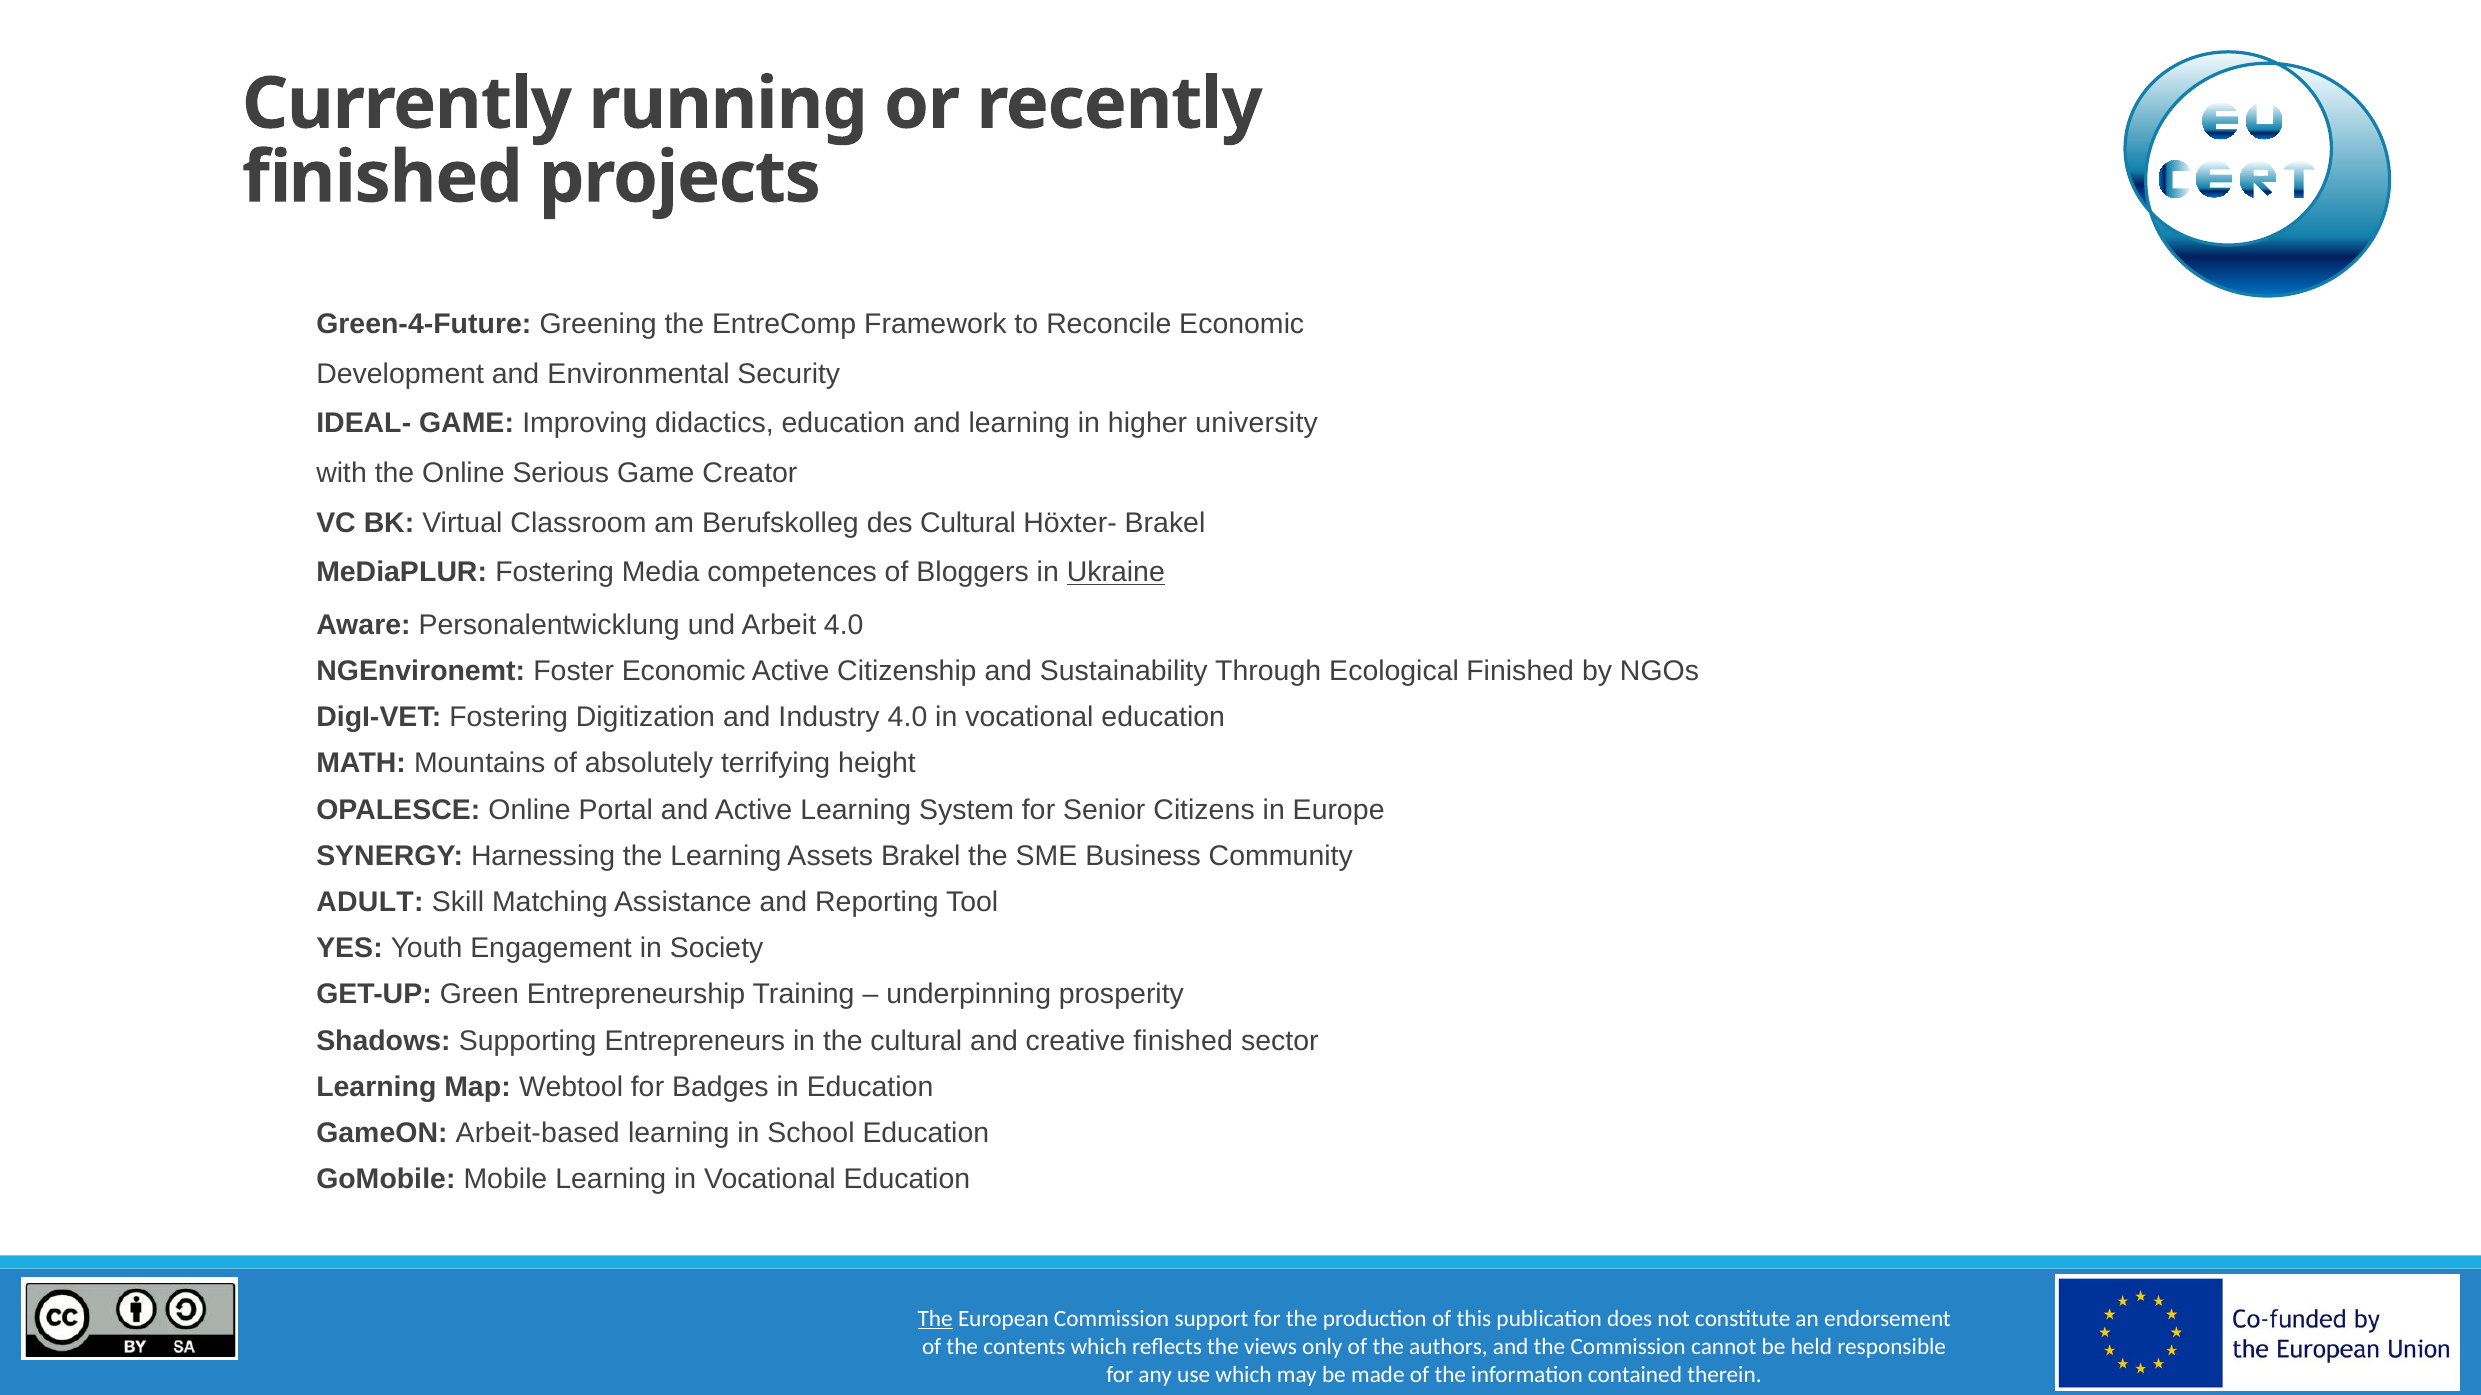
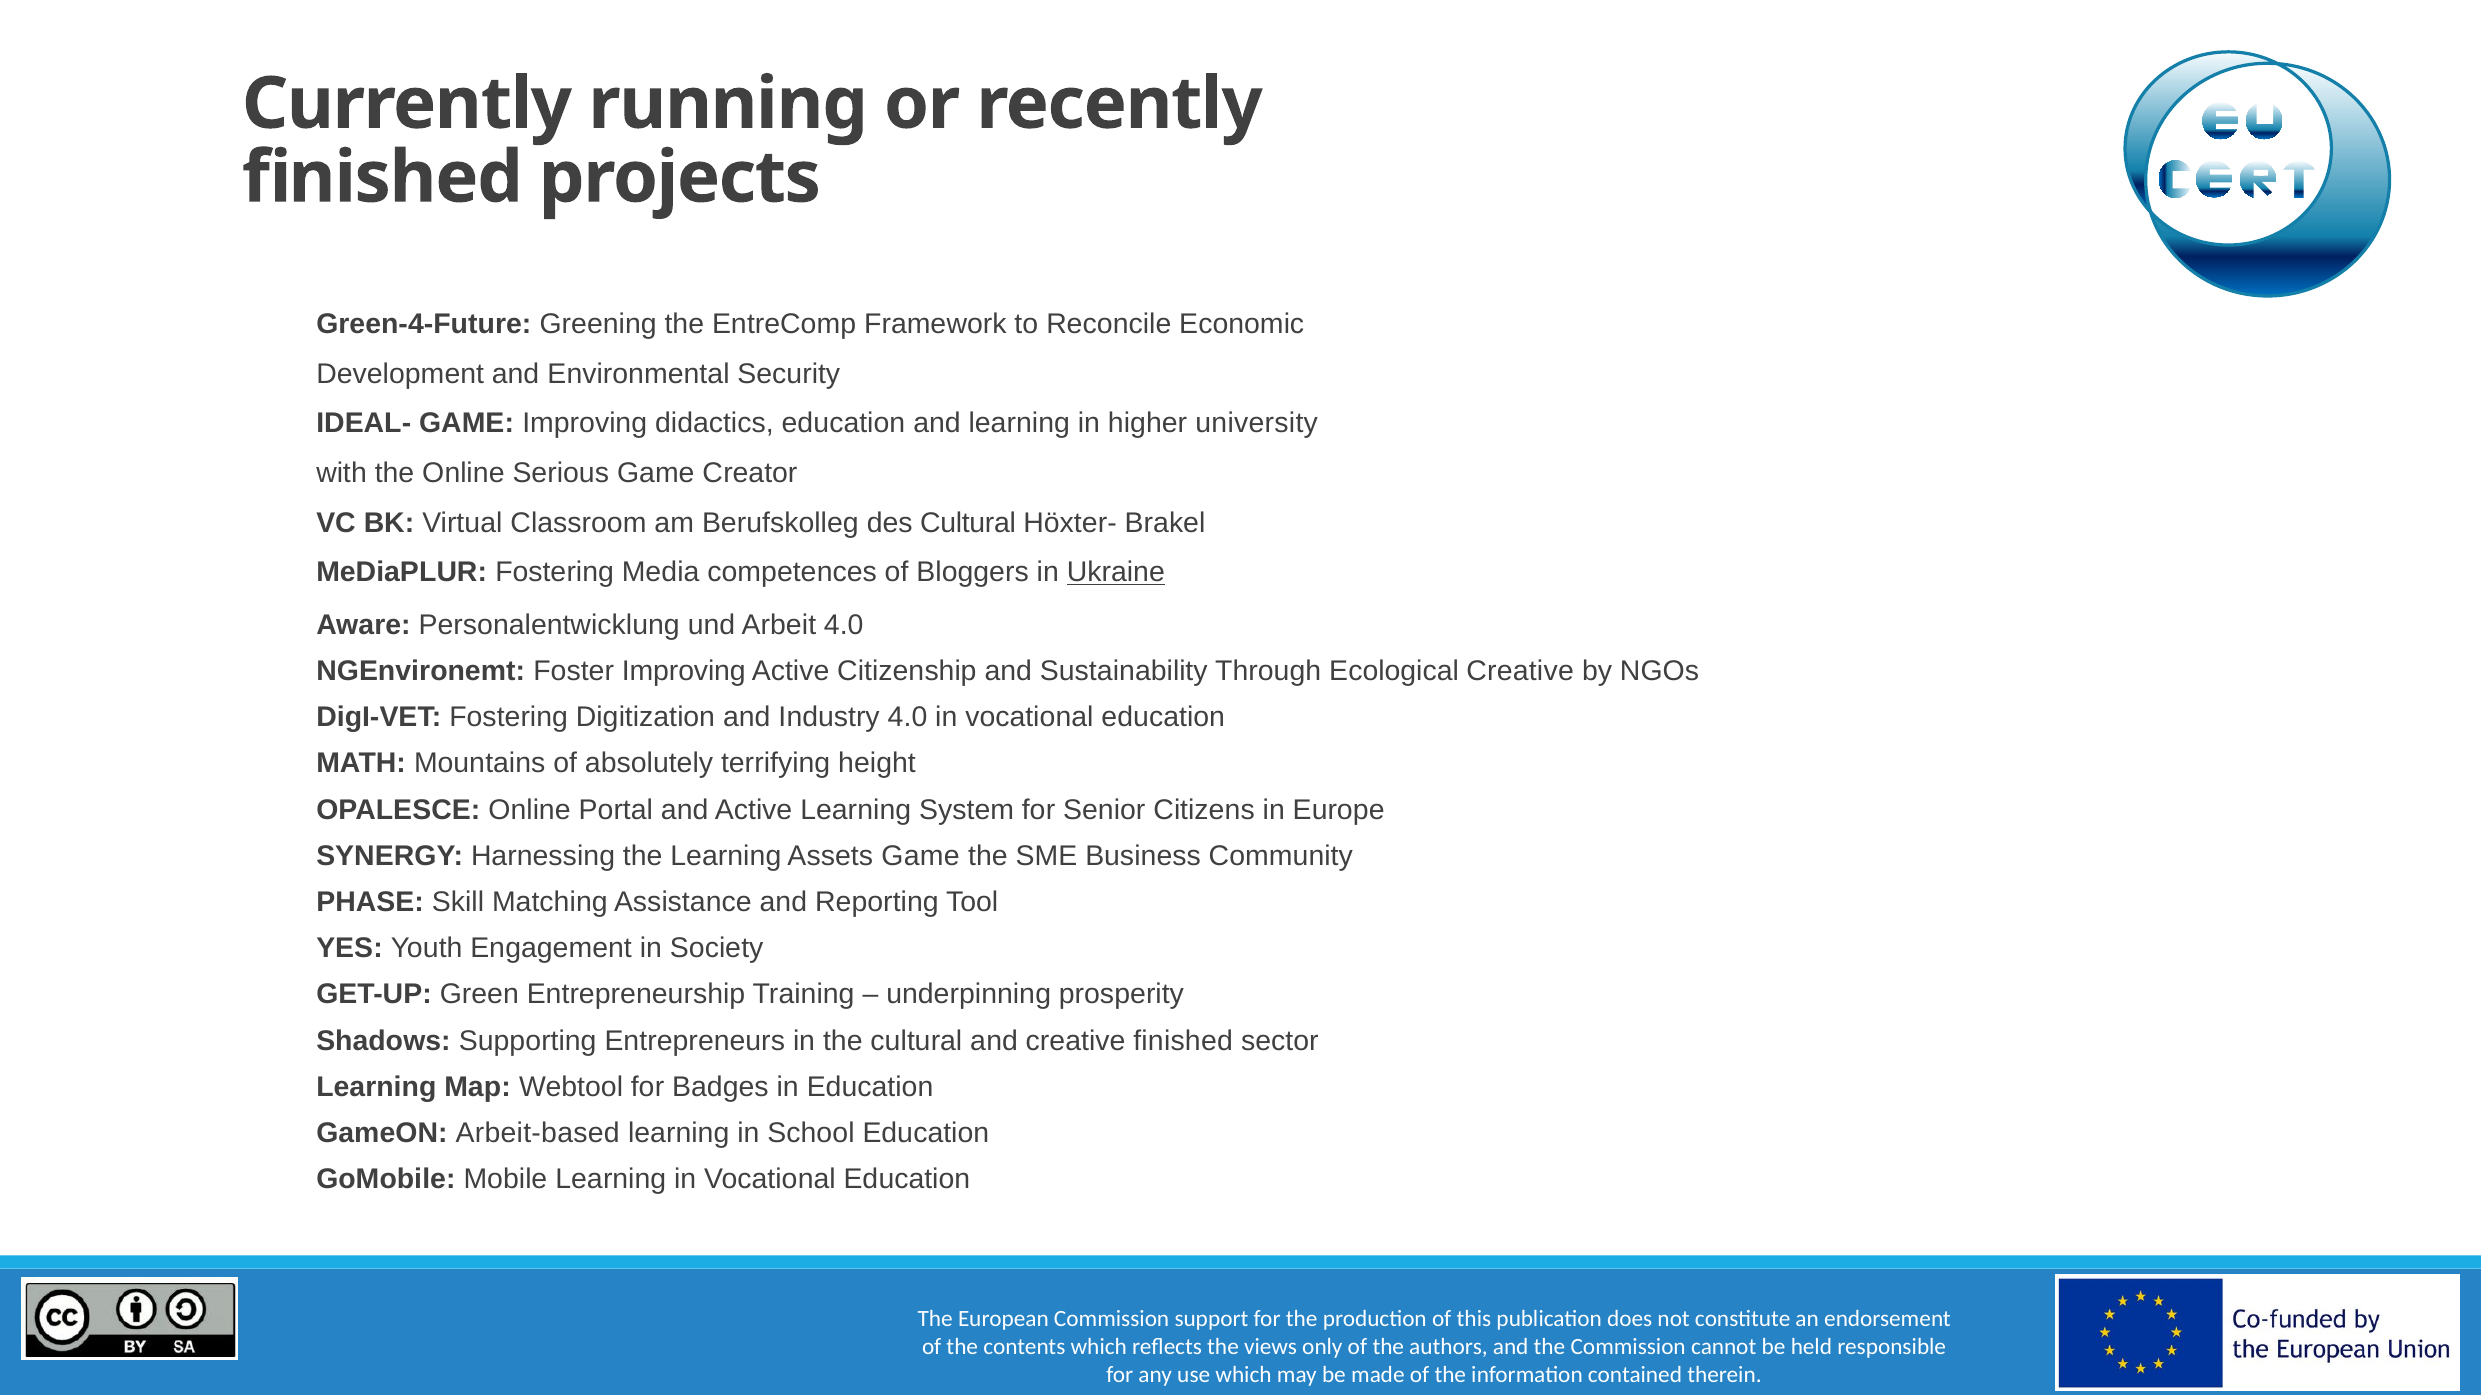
Foster Economic: Economic -> Improving (684, 671)
Ecological Finished: Finished -> Creative (1520, 671)
Assets Brakel: Brakel -> Game (920, 856)
ADULT: ADULT -> PHASE (370, 903)
The underline: present -> none (935, 1319)
